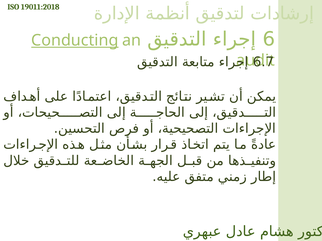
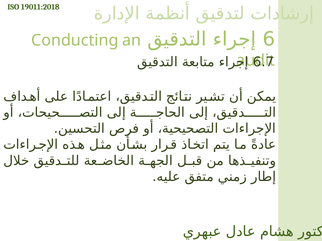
Conducting underline: present -> none (75, 40)
